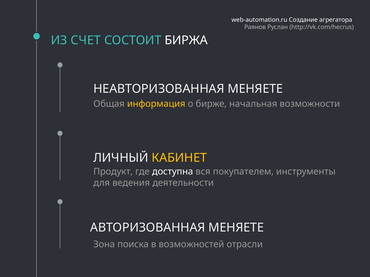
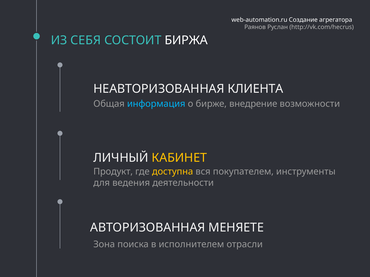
СЧЕТ: СЧЕТ -> СЕБЯ (86, 40)
НЕАВТОРИЗОВАННАЯ МЕНЯЕТЕ: МЕНЯЕТЕ -> КЛИЕНТА (255, 89)
информация colour: yellow -> light blue (156, 104)
начальная: начальная -> внедрение (253, 104)
доступна colour: white -> yellow (173, 172)
возможностей: возможностей -> исполнителем (191, 245)
